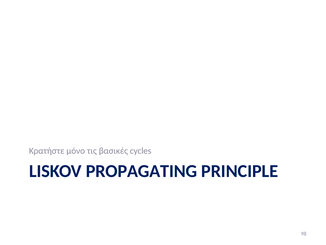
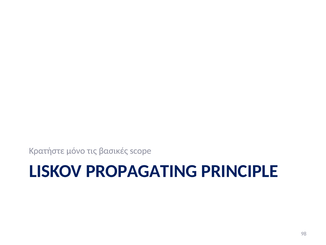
cycles: cycles -> scope (141, 151)
